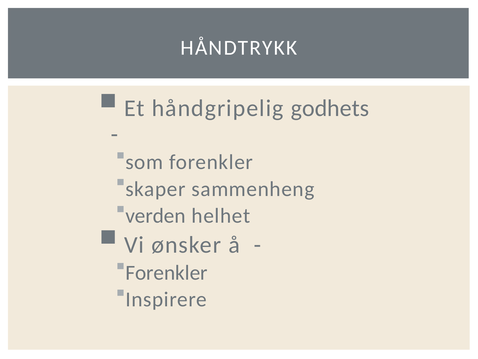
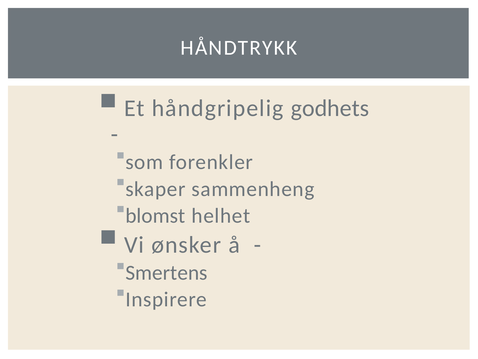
verden: verden -> blomst (155, 216)
Forenkler: Forenkler -> Smertens (166, 272)
